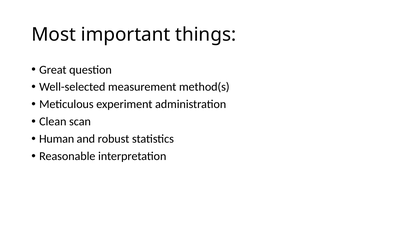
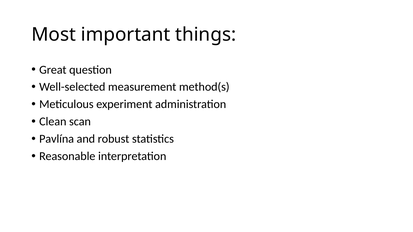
Human: Human -> Pavlína (57, 139)
